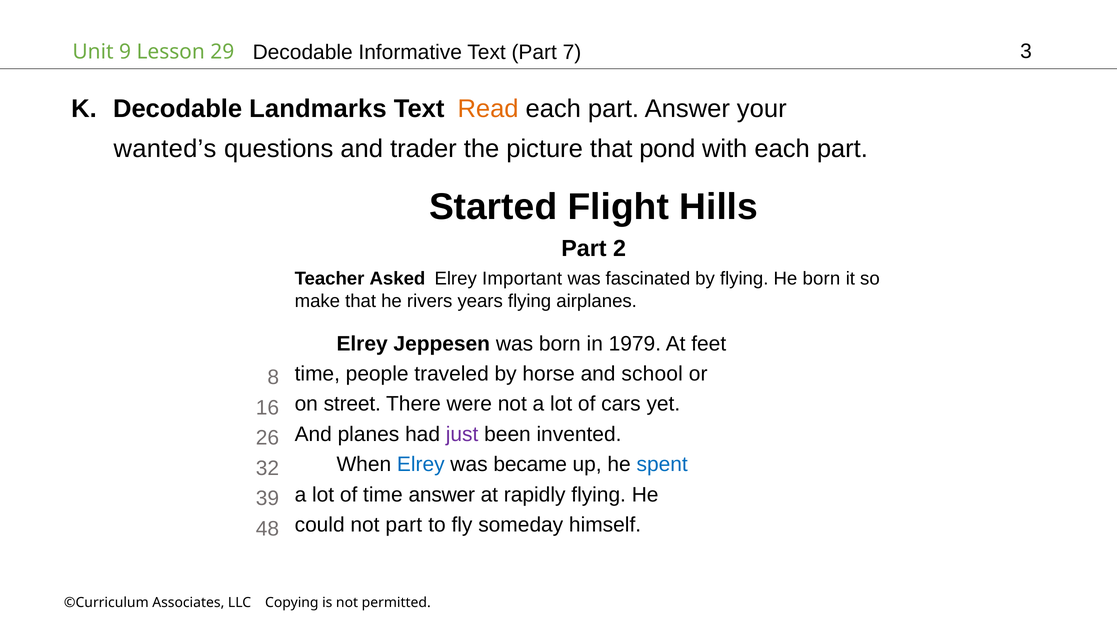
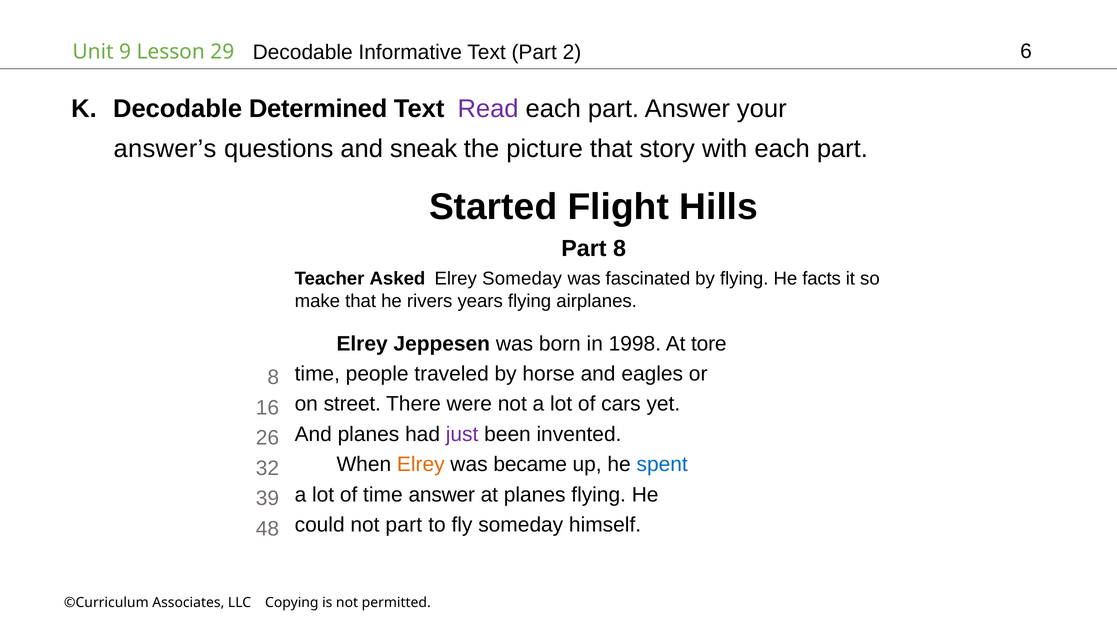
7: 7 -> 2 (572, 52)
3: 3 -> 6 (1026, 52)
Landmarks: Landmarks -> Determined (318, 109)
Read colour: orange -> purple (488, 109)
wanted’s: wanted’s -> answer’s (165, 149)
trader: trader -> sneak (424, 149)
pond: pond -> story (667, 149)
Part 2: 2 -> 8 (620, 248)
Elrey Important: Important -> Someday (522, 279)
He born: born -> facts (822, 279)
1979: 1979 -> 1998 (635, 344)
feet: feet -> tore (709, 344)
school: school -> eagles (652, 374)
Elrey colour: blue -> orange (421, 465)
at rapidly: rapidly -> planes (535, 495)
